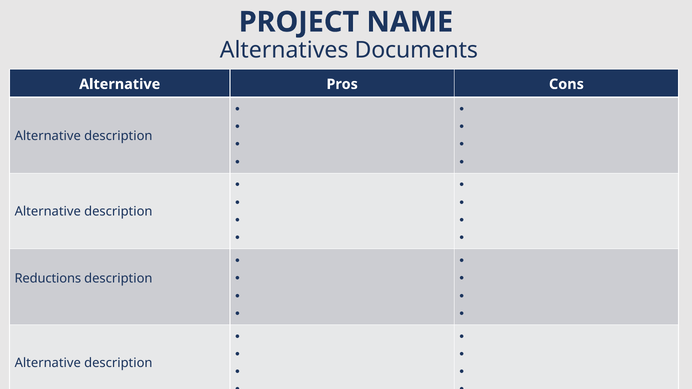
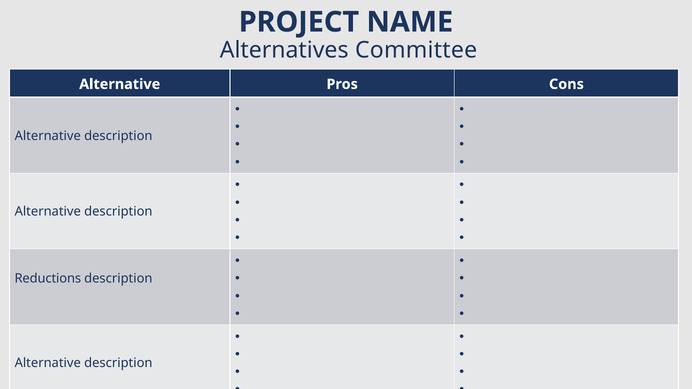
Documents: Documents -> Committee (416, 50)
